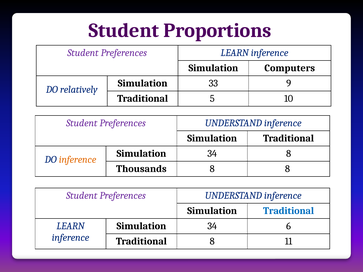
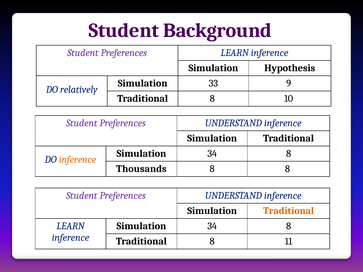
Proportions: Proportions -> Background (217, 30)
Computers: Computers -> Hypothesis (290, 68)
5: 5 -> 8 (212, 99)
Traditional colour: blue -> orange (289, 211)
6: 6 -> 8 (289, 226)
